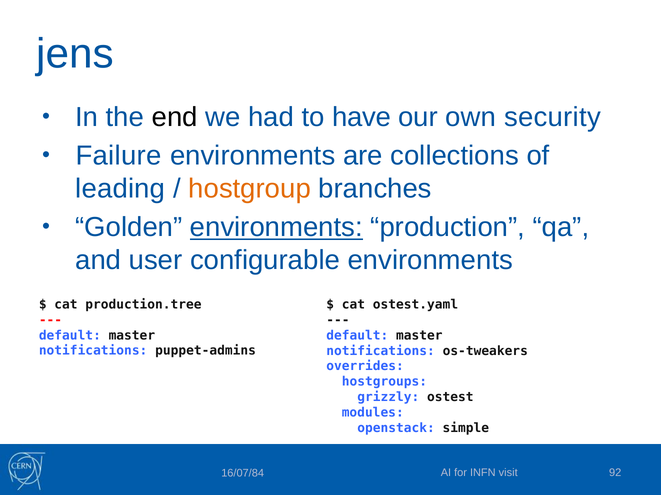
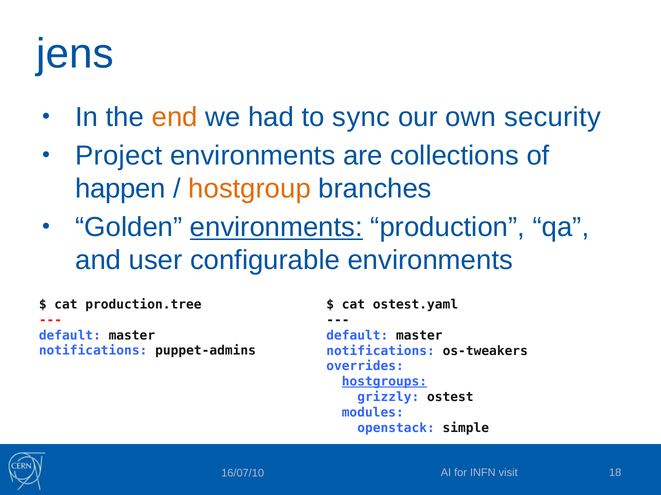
end colour: black -> orange (175, 118)
have: have -> sync (361, 118)
Failure: Failure -> Project (119, 156)
leading: leading -> happen (120, 189)
hostgroups underline: none -> present (384, 382)
92: 92 -> 18 (615, 473)
16/07/84: 16/07/84 -> 16/07/10 (243, 474)
